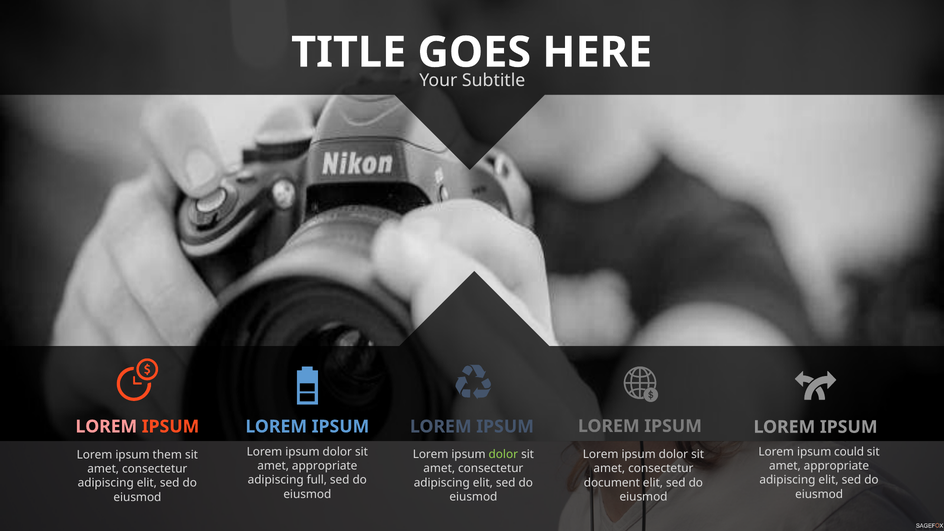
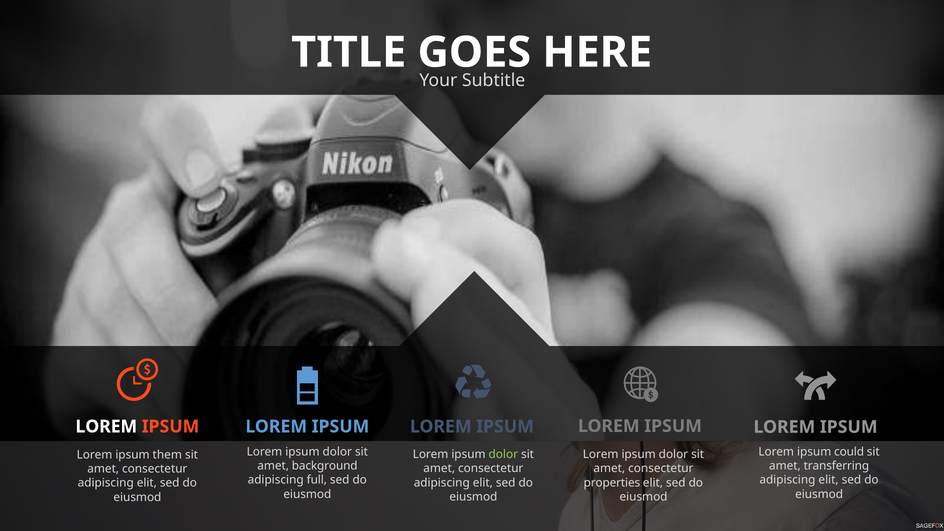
LOREM colour: pink -> white (106, 427)
appropriate: appropriate -> background (325, 466)
appropriate: appropriate -> transferring (836, 466)
document: document -> properties (612, 483)
